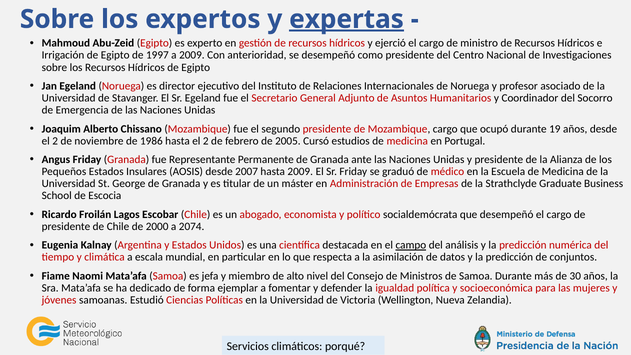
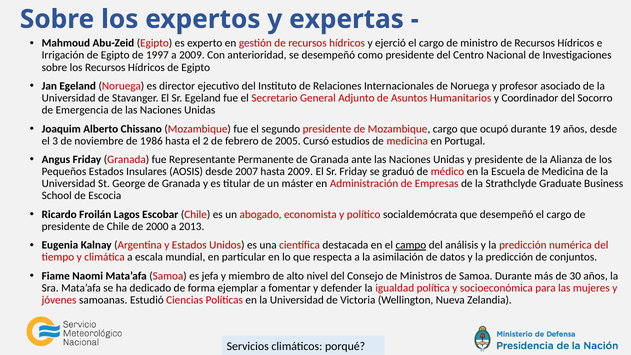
expertas underline: present -> none (346, 19)
2: 2 -> 3 (55, 141)
2074: 2074 -> 2013 (192, 226)
